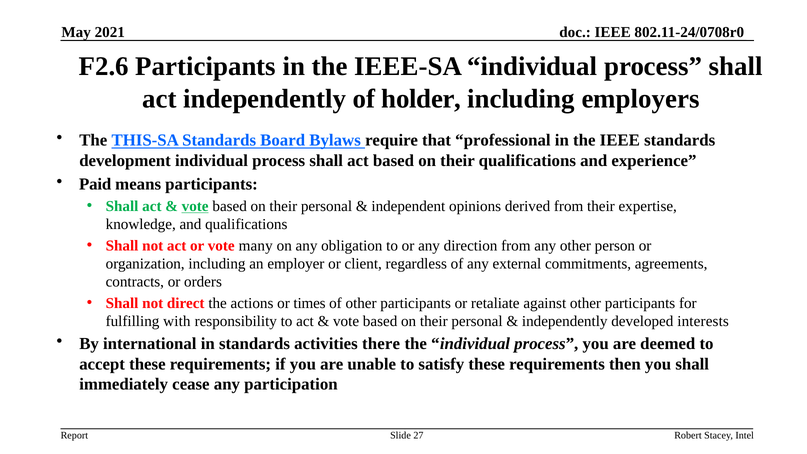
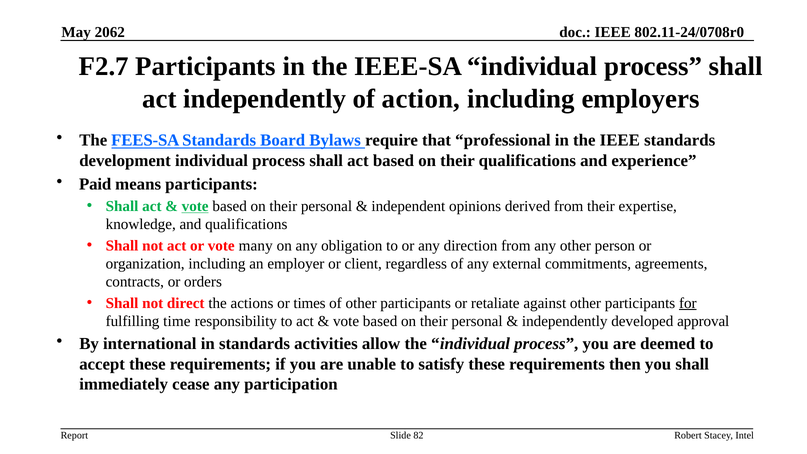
2021: 2021 -> 2062 (110, 32)
F2.6: F2.6 -> F2.7 (104, 66)
holder: holder -> action (421, 99)
THIS-SA: THIS-SA -> FEES-SA (145, 140)
for underline: none -> present (688, 303)
with: with -> time (177, 321)
interests: interests -> approval (703, 321)
there: there -> allow (381, 344)
27: 27 -> 82 (418, 435)
